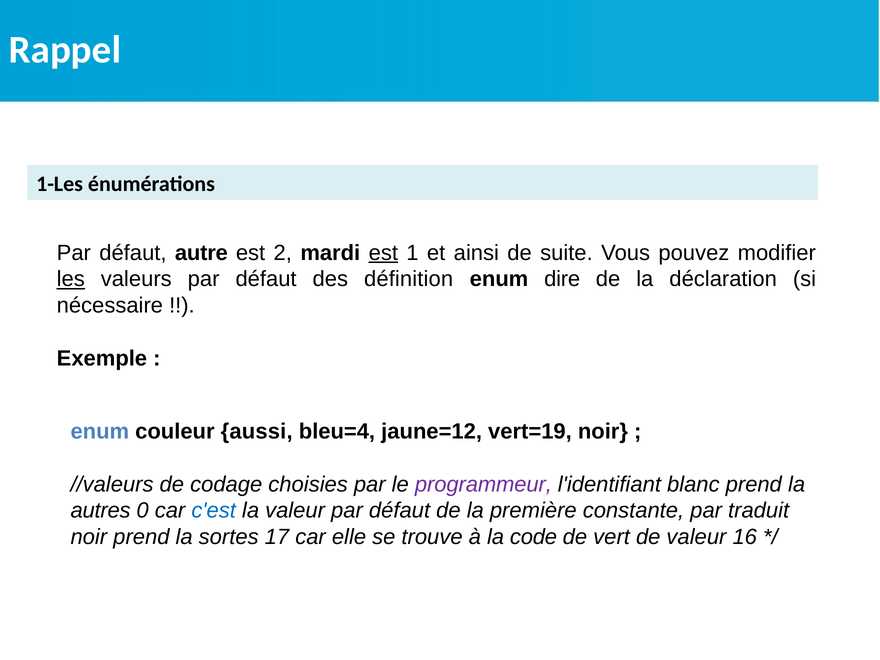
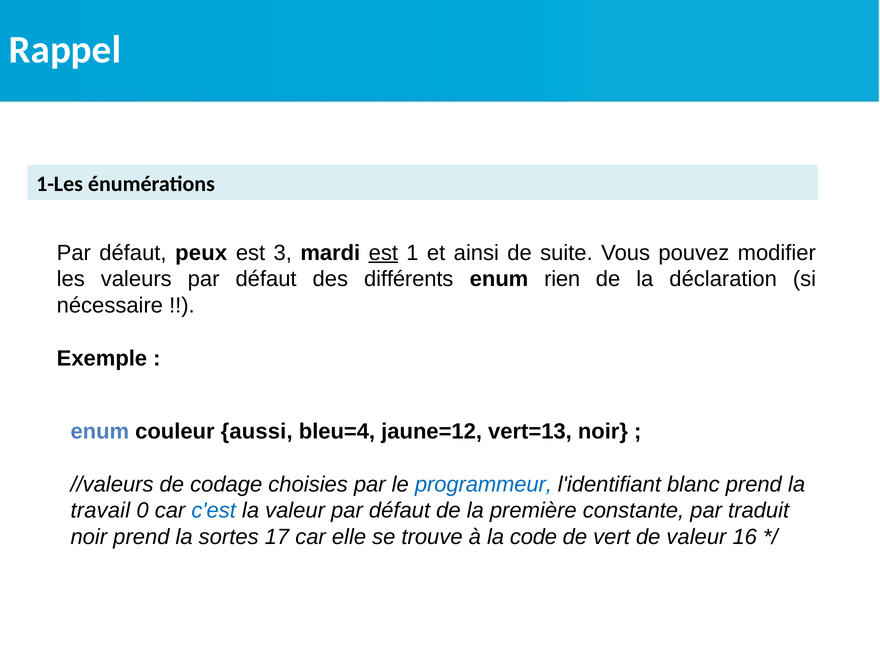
autre: autre -> peux (201, 253)
2: 2 -> 3 (283, 253)
les underline: present -> none (71, 279)
définition: définition -> différents (409, 279)
dire: dire -> rien (562, 279)
vert=19: vert=19 -> vert=13 (530, 432)
programmeur colour: purple -> blue (483, 484)
autres: autres -> travail (100, 511)
